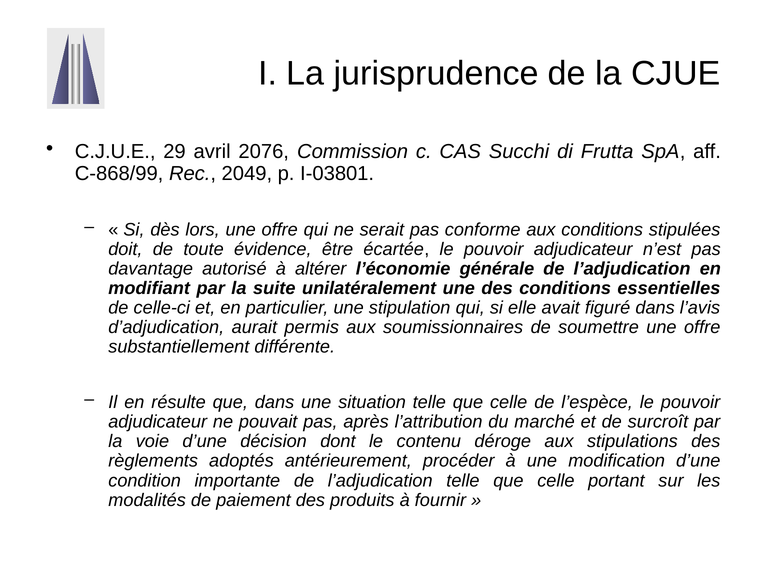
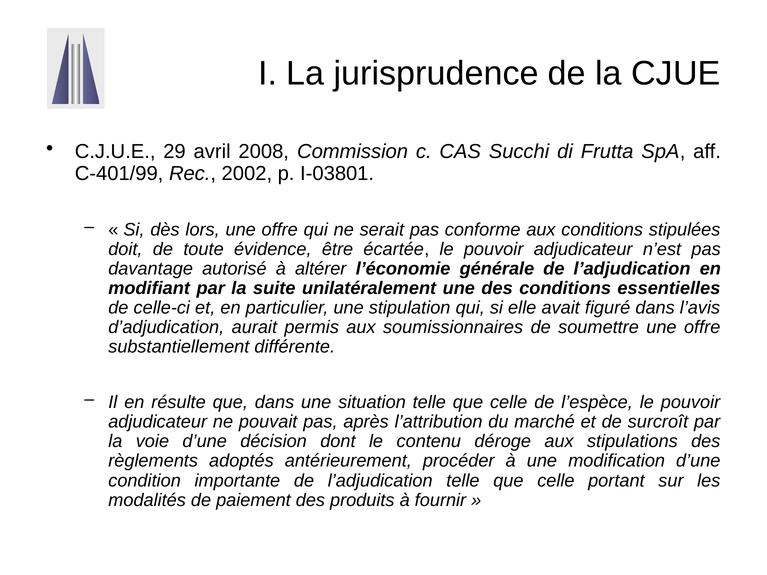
2076: 2076 -> 2008 (264, 152)
C-868/99: C-868/99 -> C-401/99 (119, 173)
2049: 2049 -> 2002 (247, 173)
